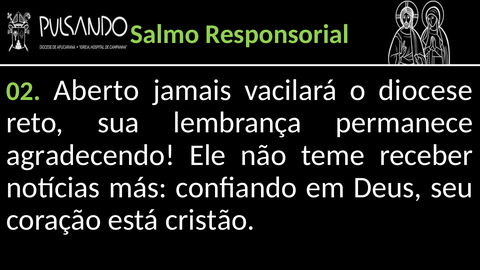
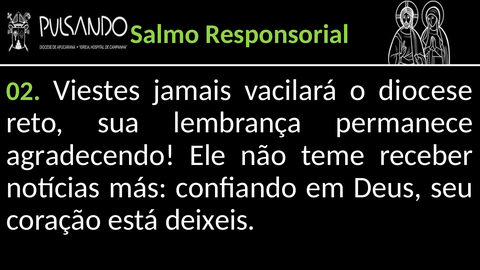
Aberto: Aberto -> Viestes (97, 90)
cristão: cristão -> deixeis (210, 220)
